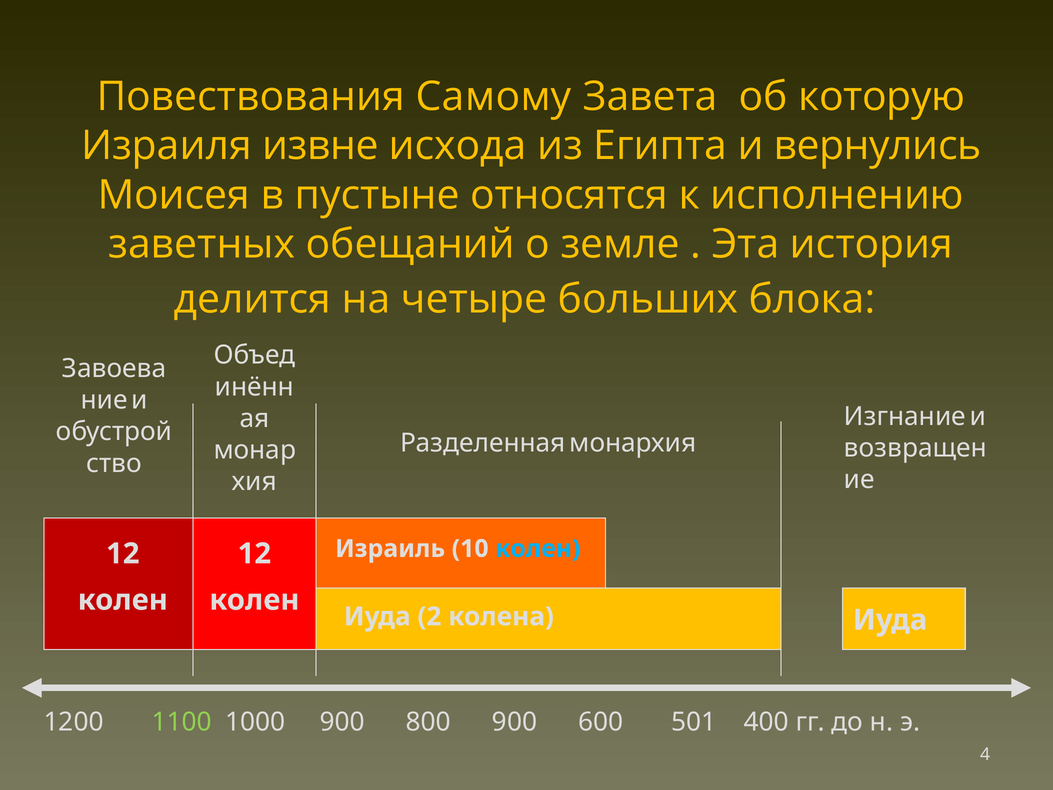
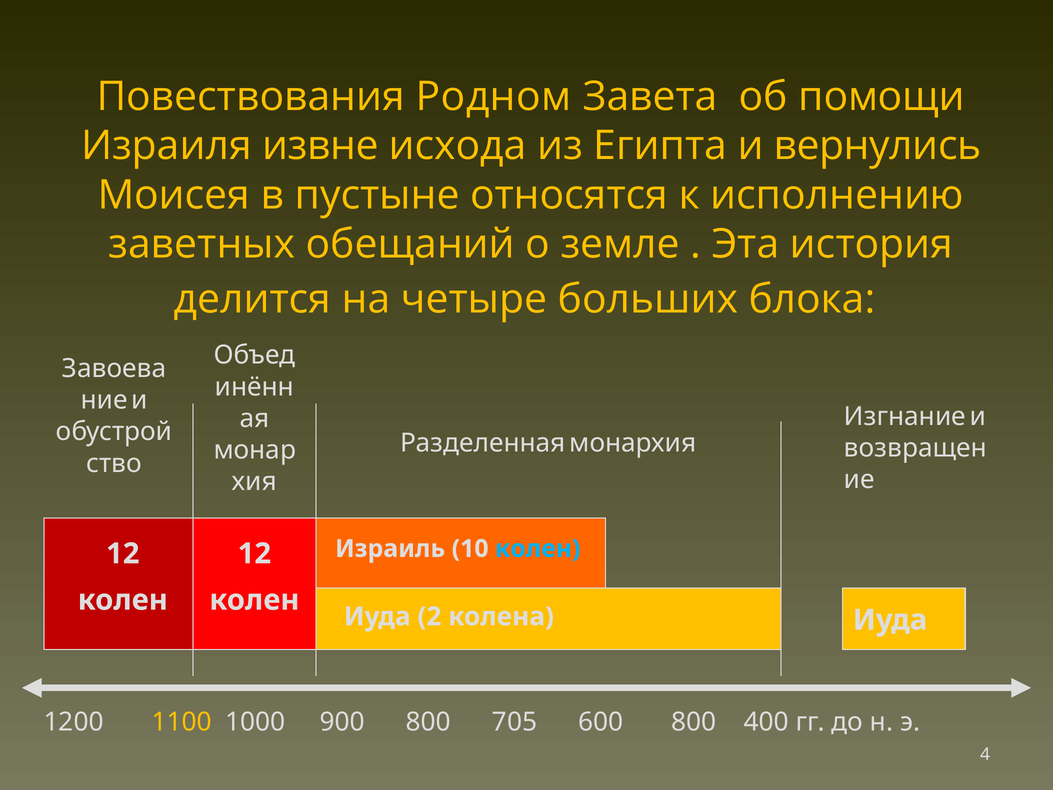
Самому: Самому -> Родном (494, 97)
которую: которую -> помощи (882, 97)
1100 colour: light green -> yellow (182, 722)
800 900: 900 -> 705 (515, 722)
600 501: 501 -> 800 (694, 722)
